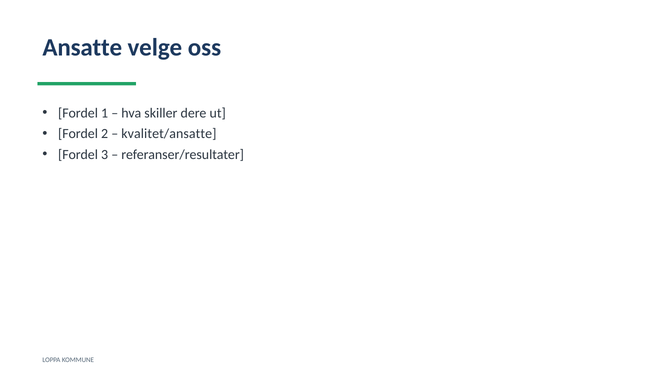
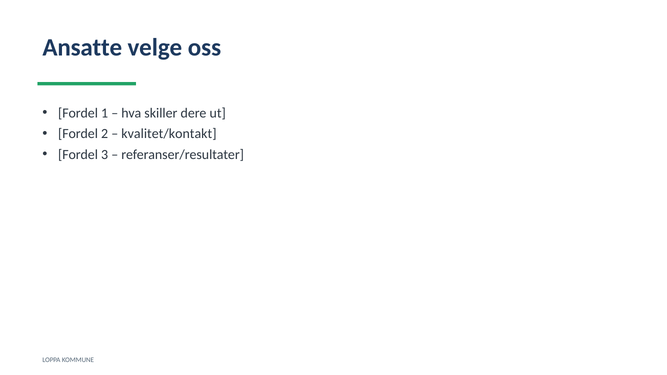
kvalitet/ansatte: kvalitet/ansatte -> kvalitet/kontakt (169, 134)
